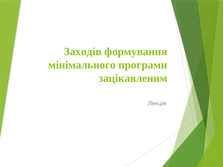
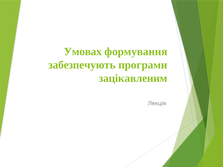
Заходів: Заходів -> Умовах (83, 52)
мінімального: мінімального -> забезпечують (82, 65)
